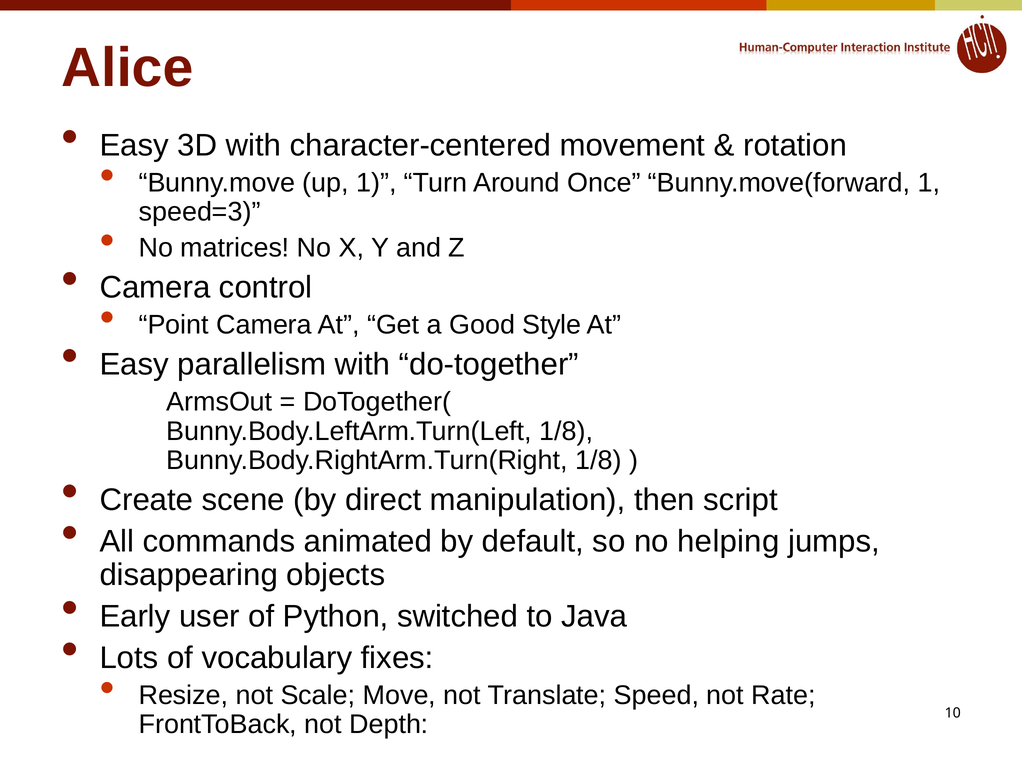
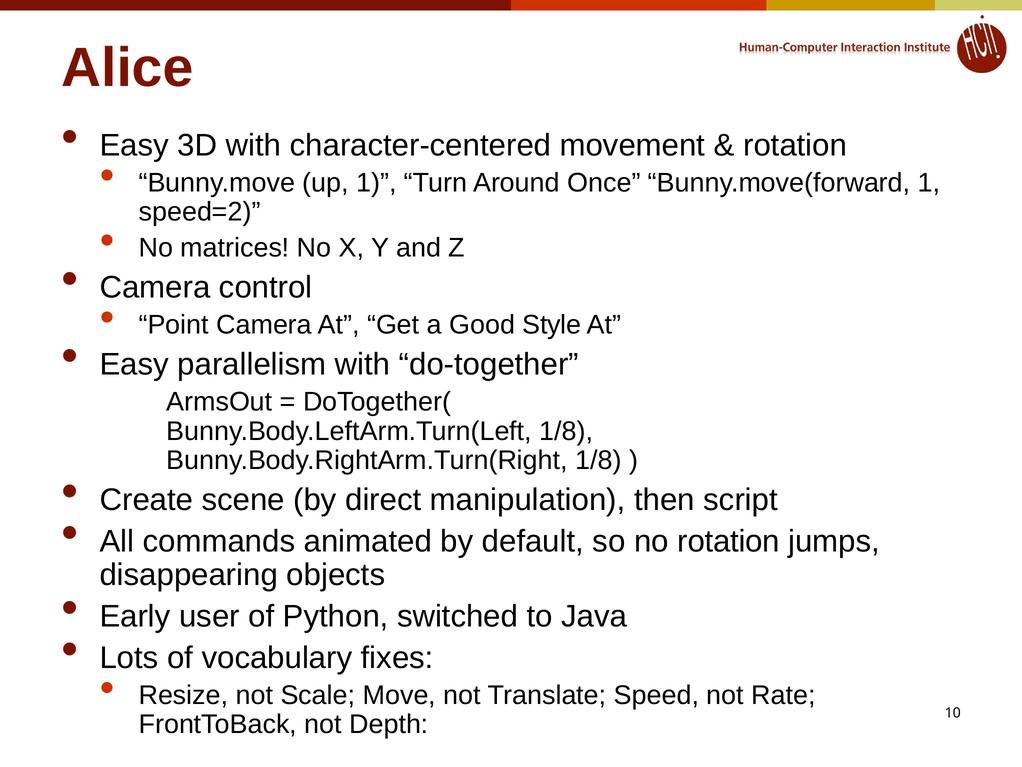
speed=3: speed=3 -> speed=2 (200, 212)
no helping: helping -> rotation (729, 541)
